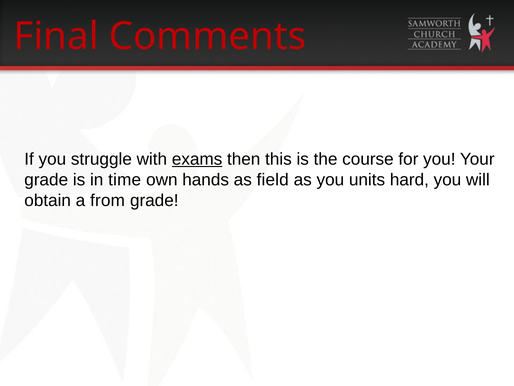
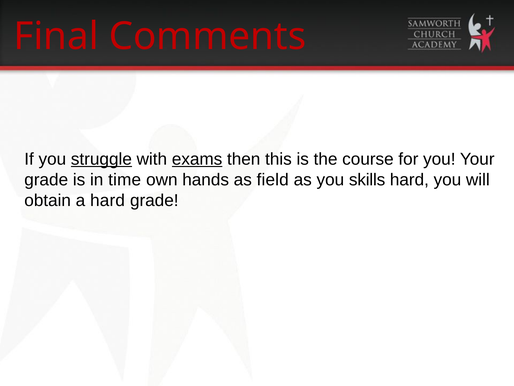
struggle underline: none -> present (101, 159)
units: units -> skills (367, 180)
a from: from -> hard (108, 200)
